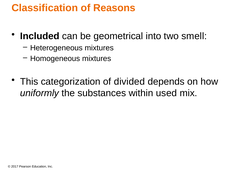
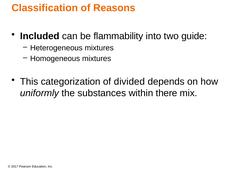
geometrical: geometrical -> flammability (118, 36)
smell: smell -> guide (194, 36)
used: used -> there (167, 93)
